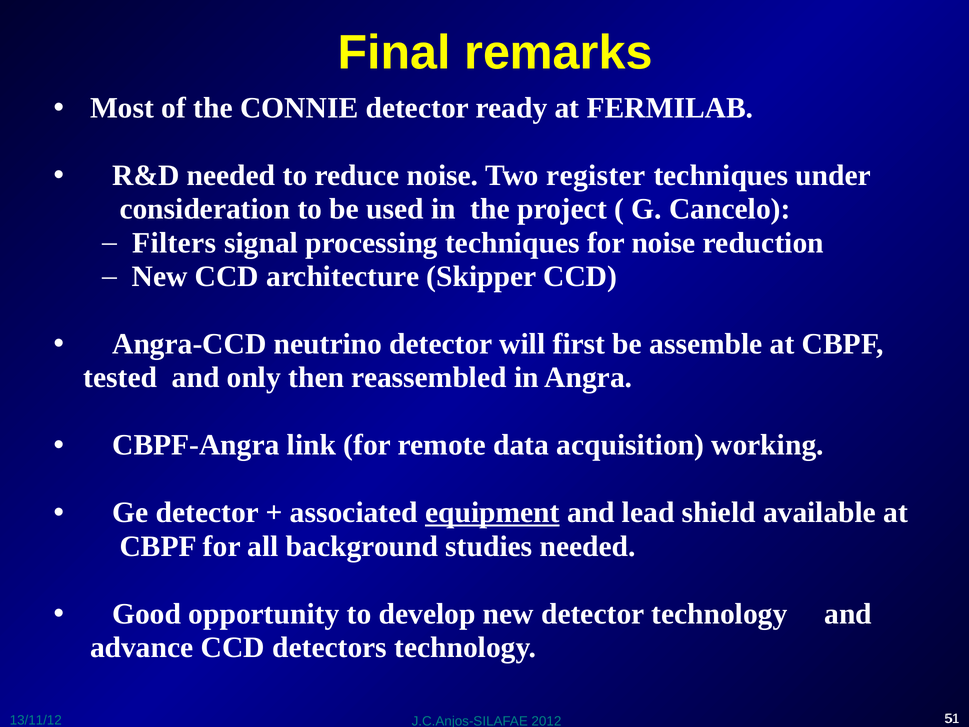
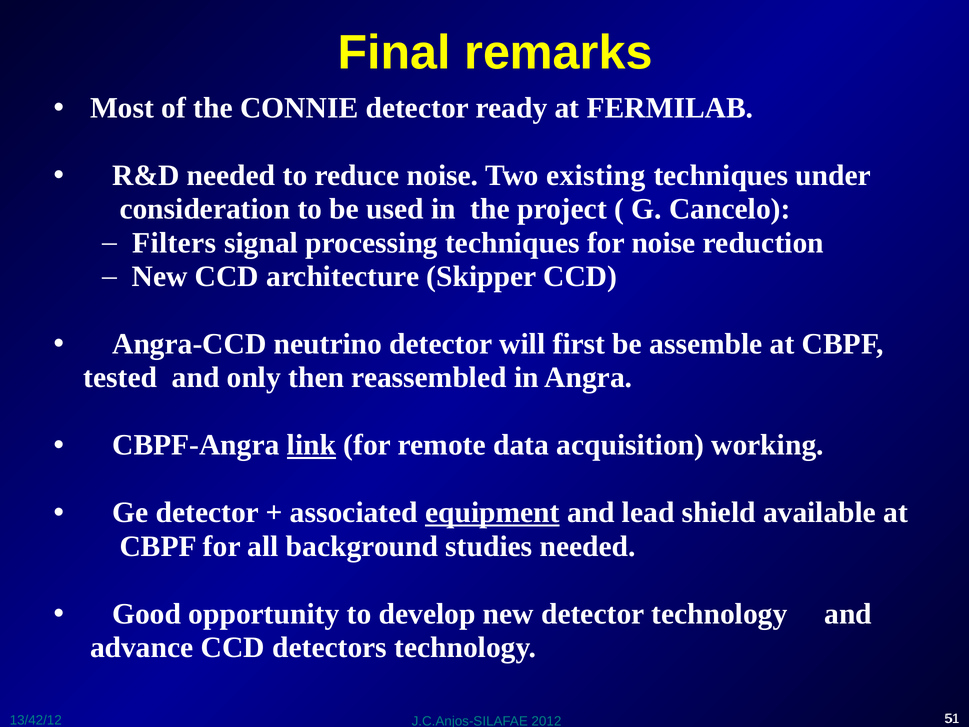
register: register -> existing (596, 175)
link underline: none -> present (312, 445)
13/11/12: 13/11/12 -> 13/42/12 (36, 720)
